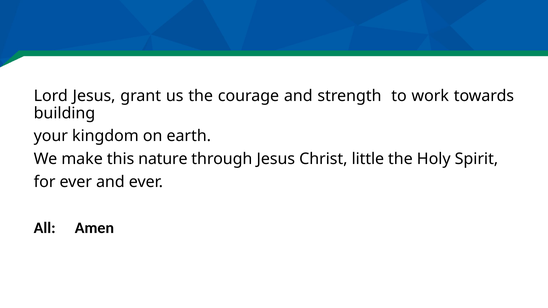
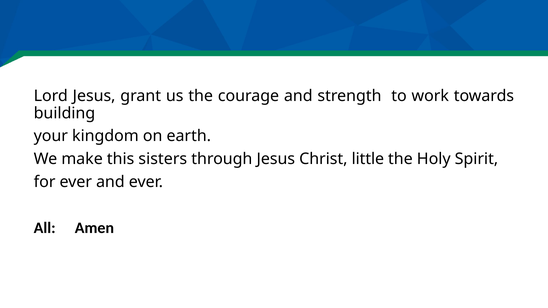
nature: nature -> sisters (163, 159)
